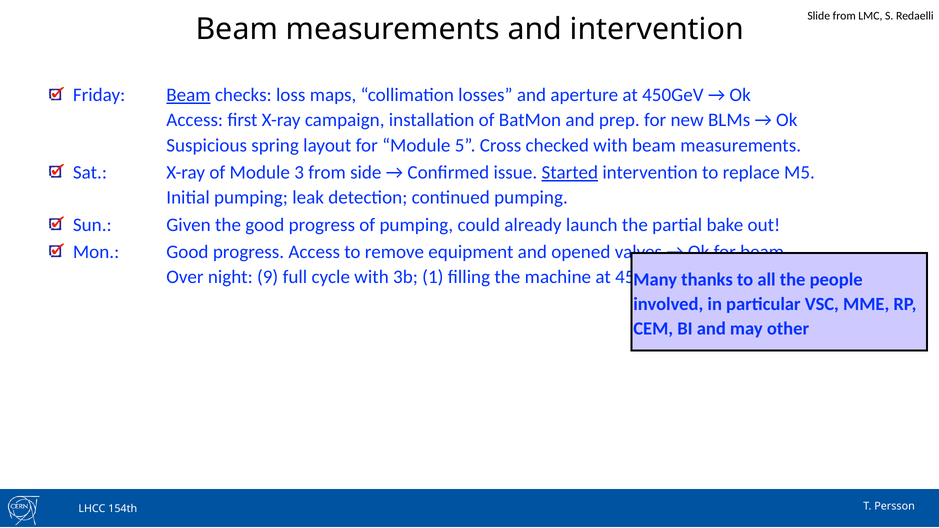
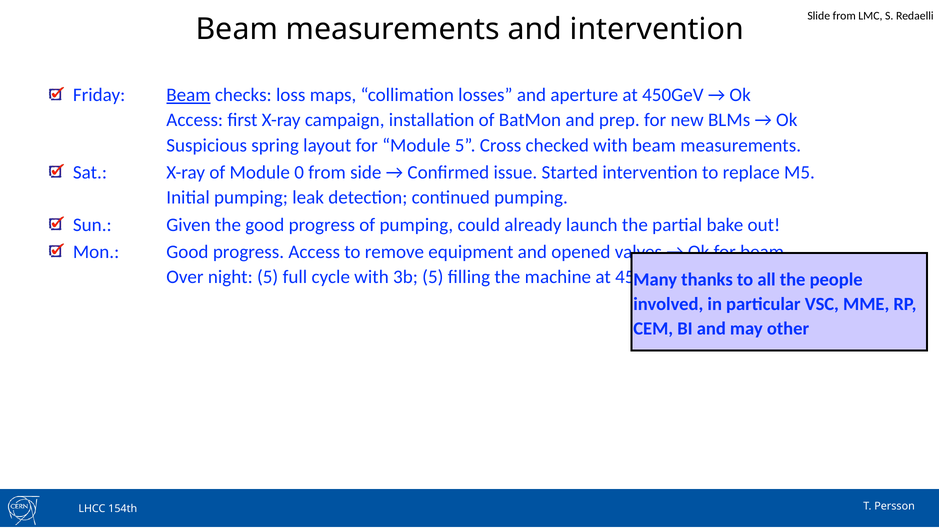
3: 3 -> 0 (299, 173)
Started underline: present -> none (570, 173)
night 9: 9 -> 5 (268, 277)
3b 1: 1 -> 5 (433, 277)
